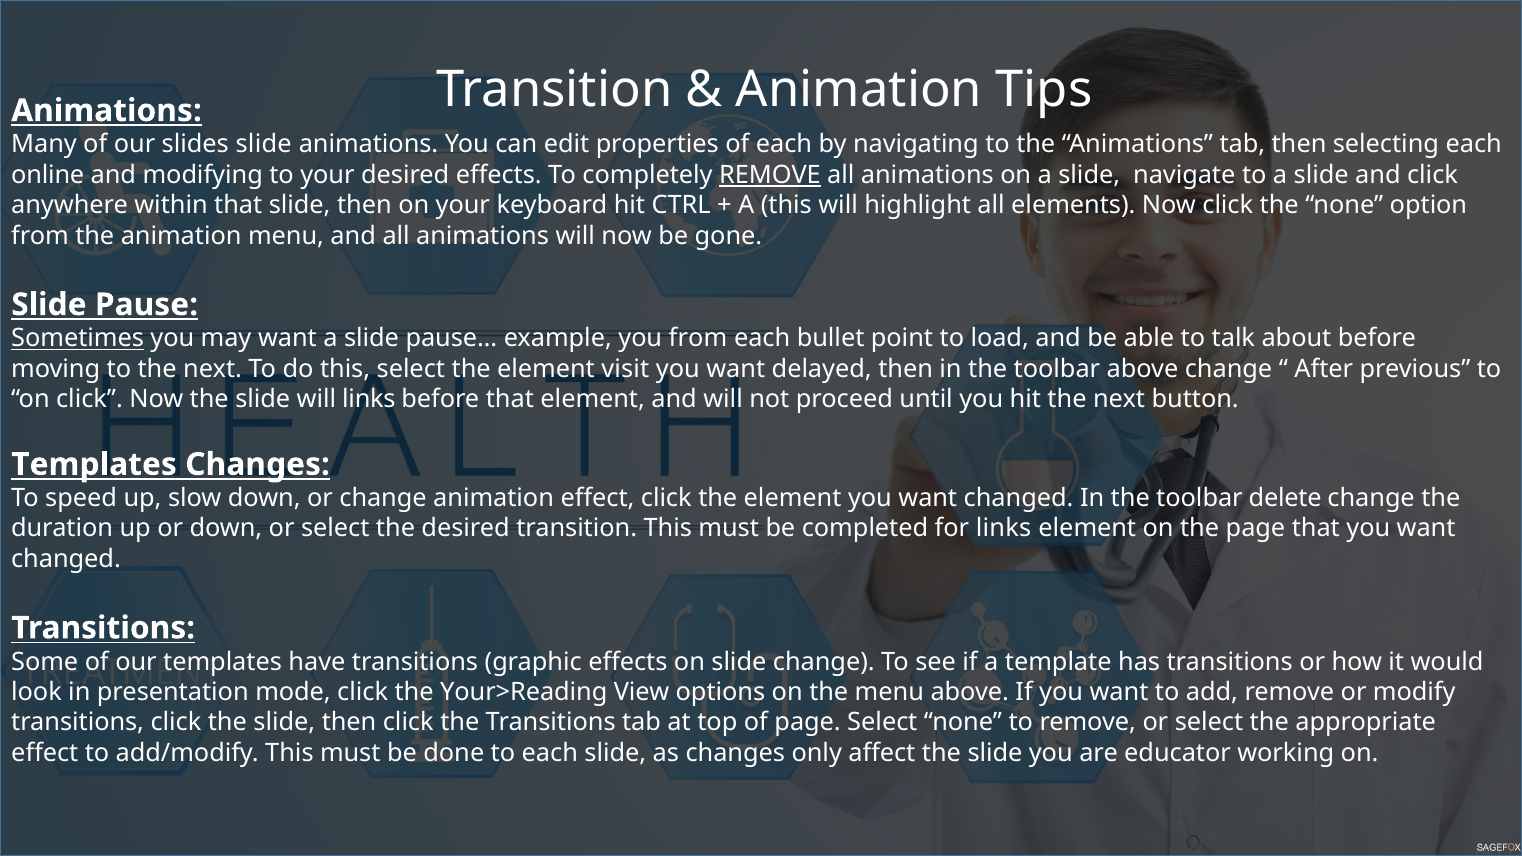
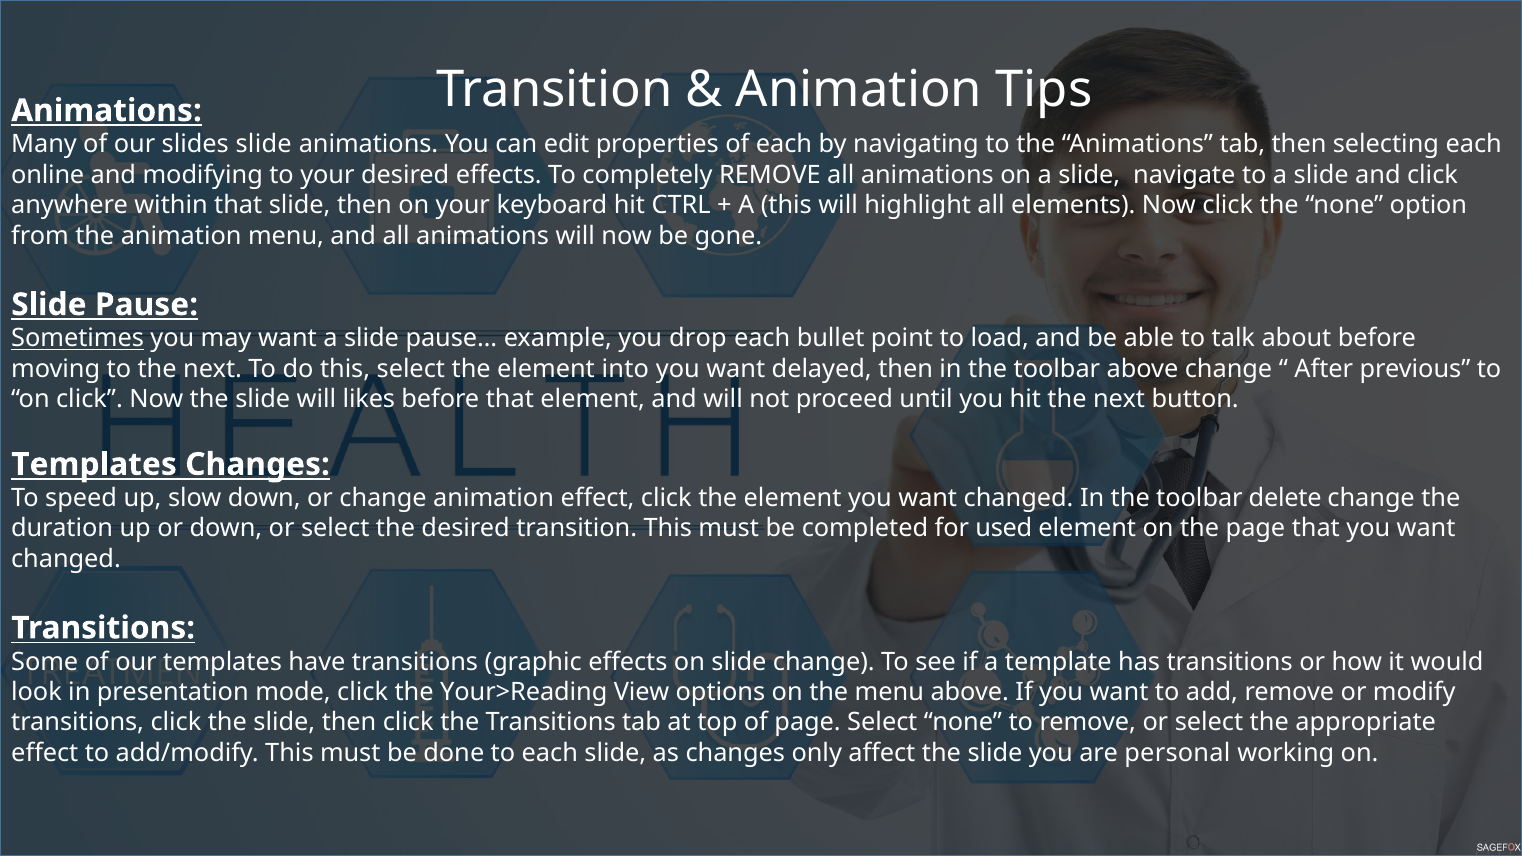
REMOVE underline: present -> none (770, 175)
you from: from -> drop (698, 338)
visit: visit -> into (625, 369)
will links: links -> likes (369, 399)
for links: links -> used (1004, 529)
educator: educator -> personal (1177, 753)
